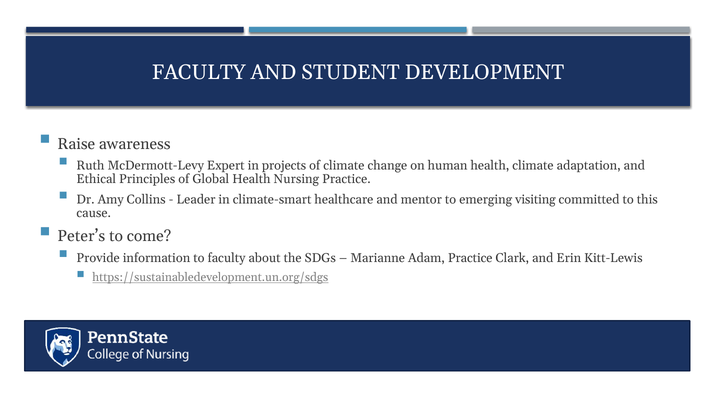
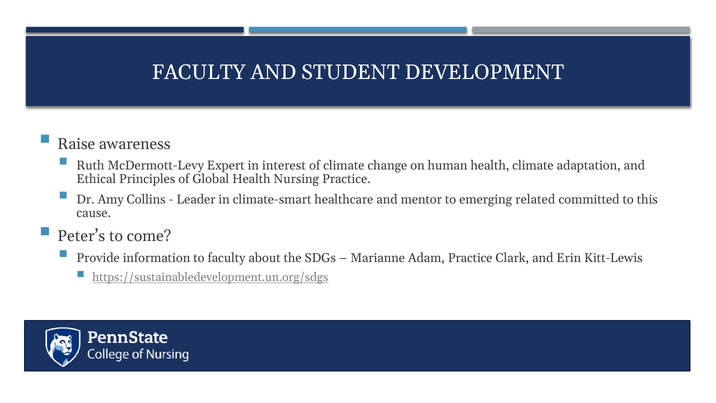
projects: projects -> interest (284, 165)
visiting: visiting -> related (535, 199)
